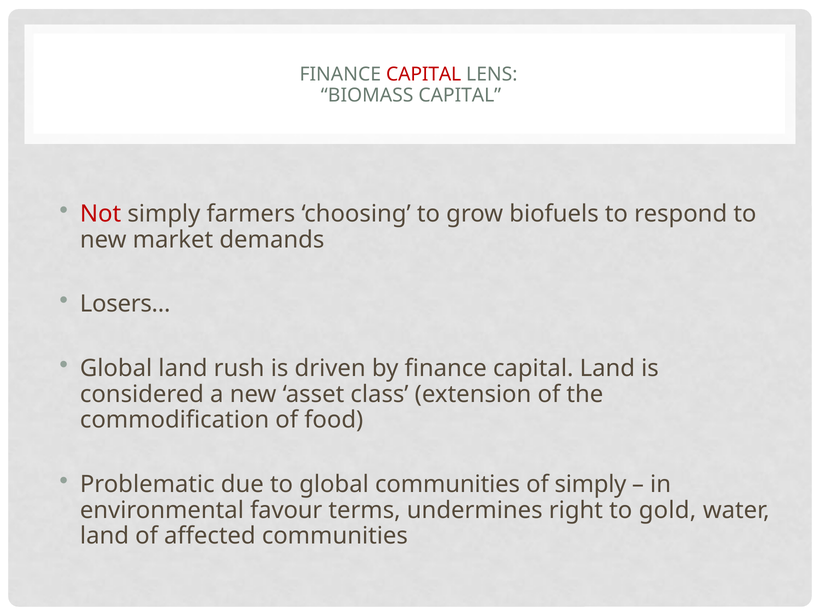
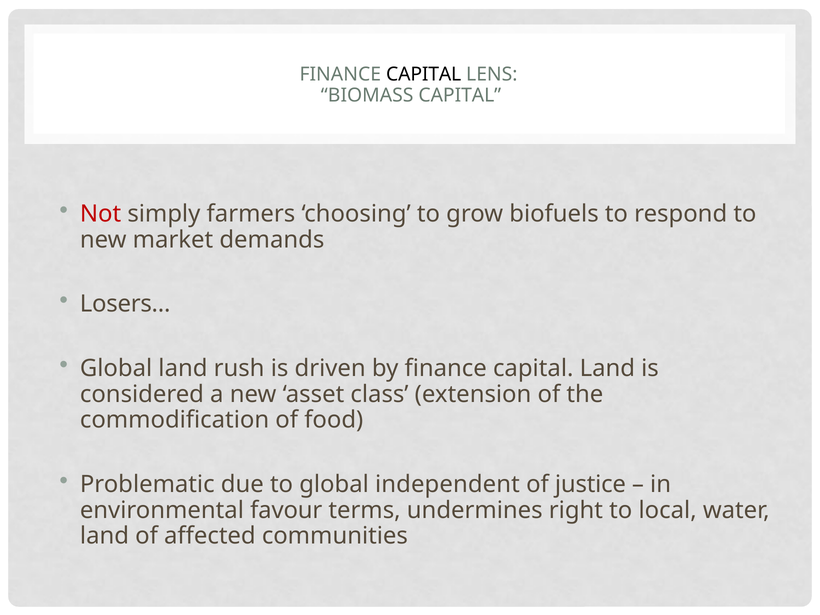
CAPITAL colour: red -> black (424, 75)
global communities: communities -> independent (447, 484)
of simply: simply -> justice (590, 484)
gold: gold -> local (668, 510)
